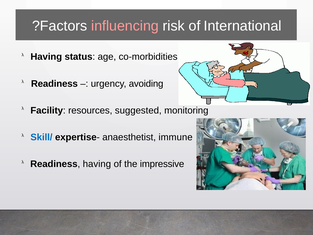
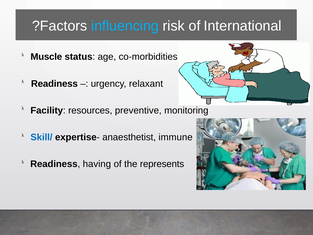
influencing colour: pink -> light blue (125, 26)
Having: Having -> Muscle (46, 57)
avoiding: avoiding -> relaxant (146, 84)
suggested: suggested -> preventive (138, 110)
impressive: impressive -> represents (162, 164)
